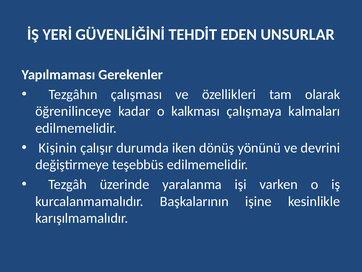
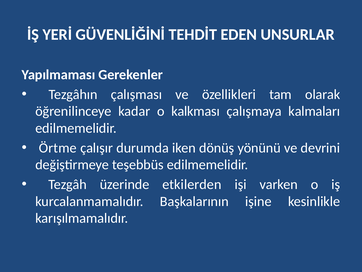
Kişinin: Kişinin -> Örtme (58, 148)
yaralanma: yaralanma -> etkilerden (192, 184)
